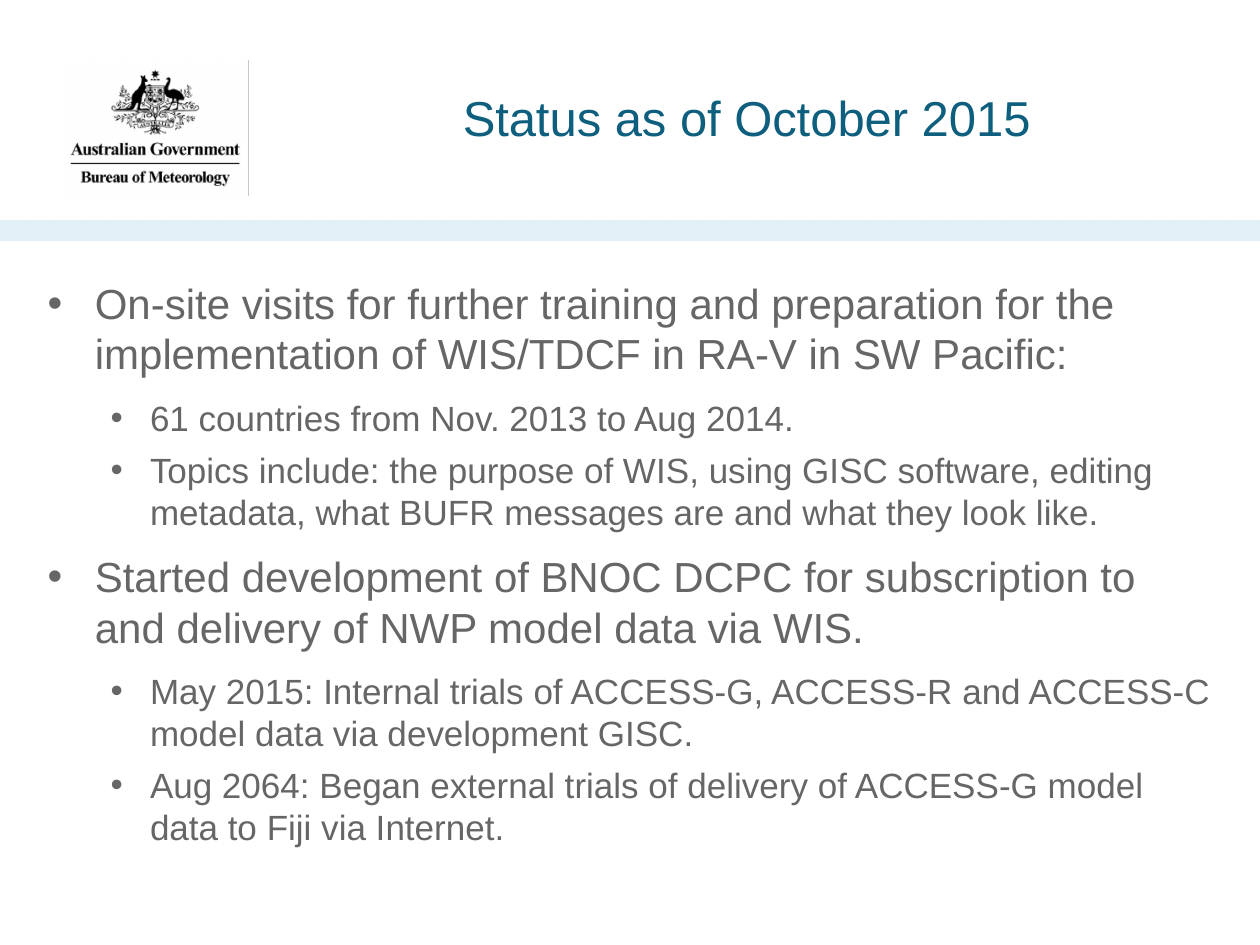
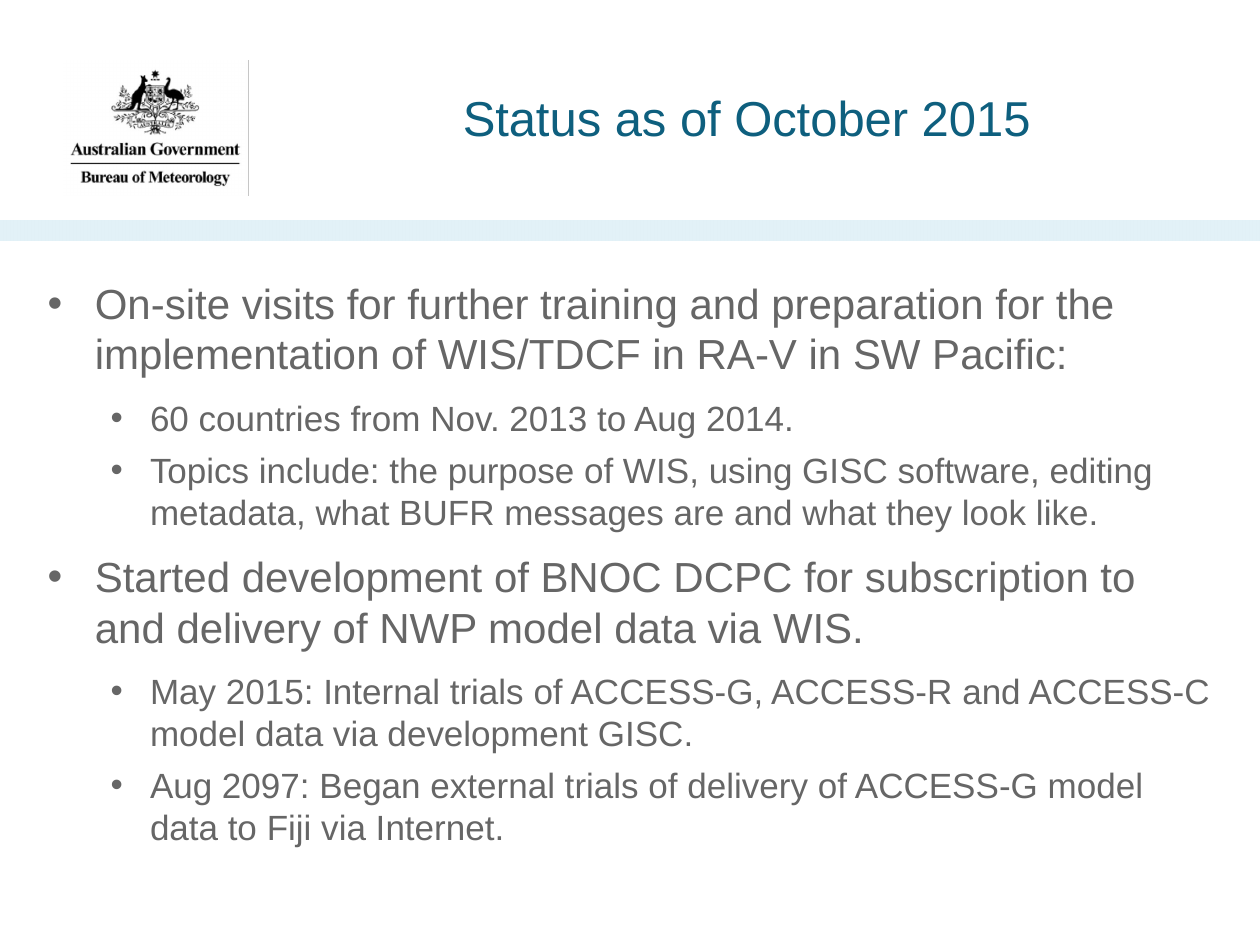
61: 61 -> 60 (169, 420)
2064: 2064 -> 2097 (266, 787)
